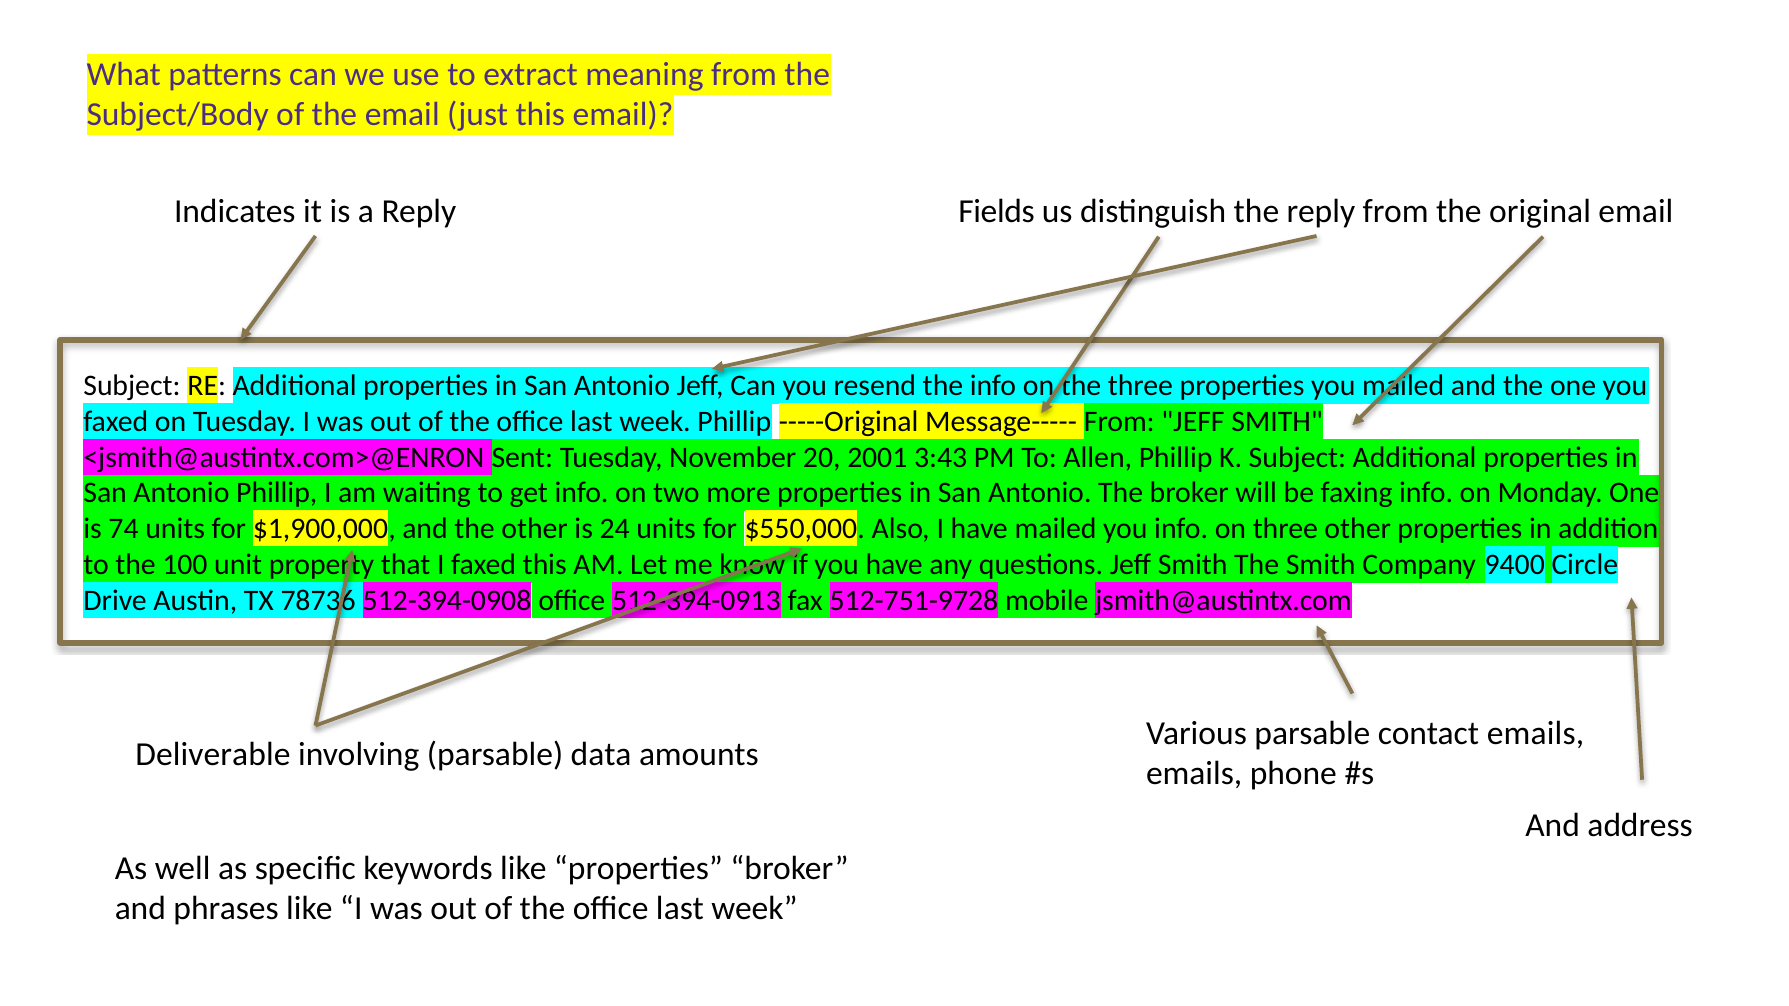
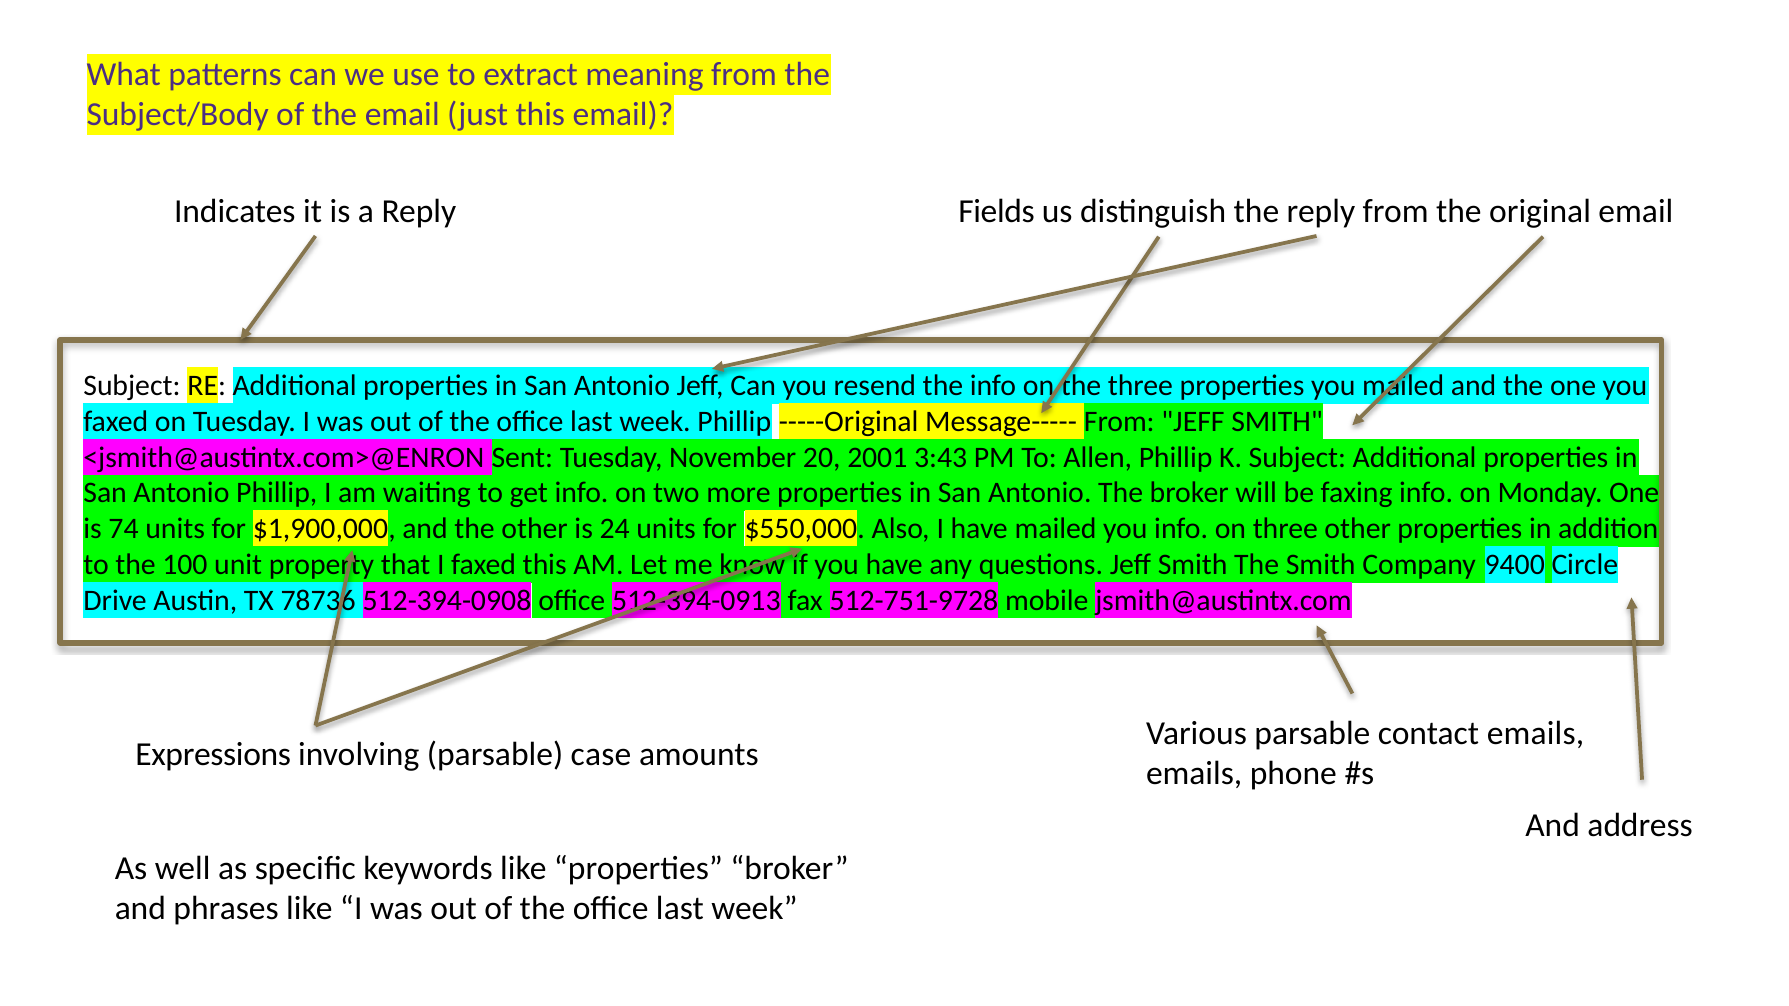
Deliverable: Deliverable -> Expressions (213, 755)
data: data -> case (601, 755)
